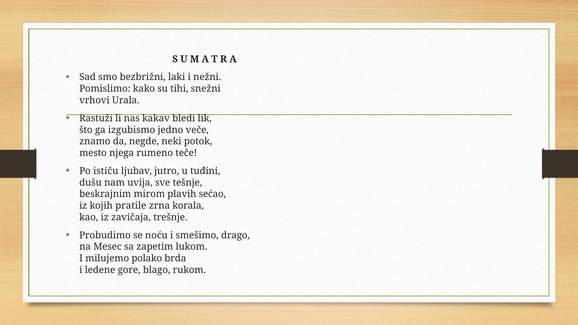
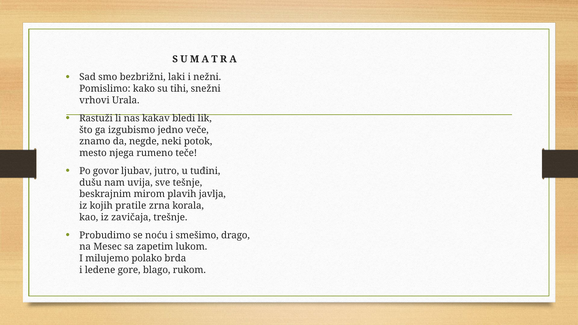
ističu: ističu -> govor (106, 171)
sećao: sećao -> javlja (212, 194)
